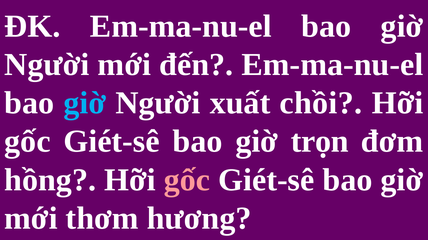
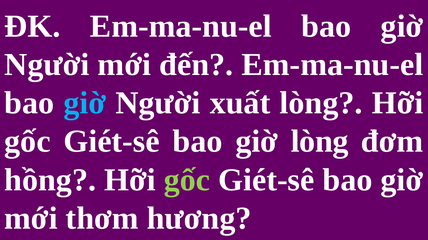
xuất chồi: chồi -> lòng (321, 103)
giờ trọn: trọn -> lòng (320, 142)
gốc colour: pink -> light green (187, 180)
